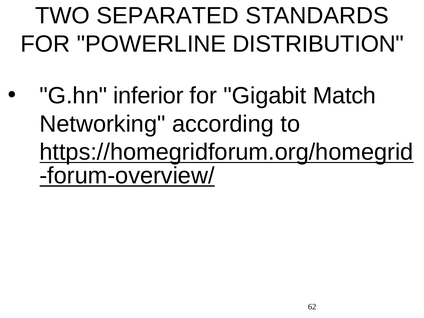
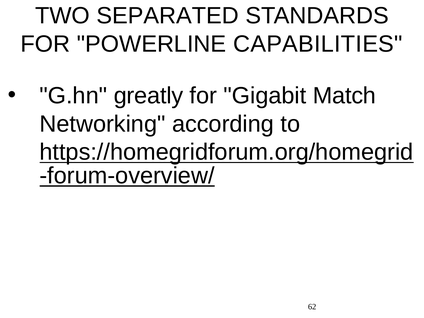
DISTRIBUTION: DISTRIBUTION -> CAPABILITIES (318, 44)
inferior: inferior -> greatly (148, 96)
